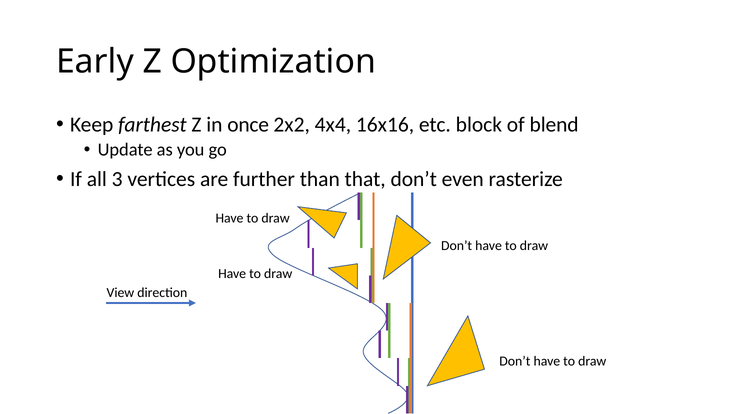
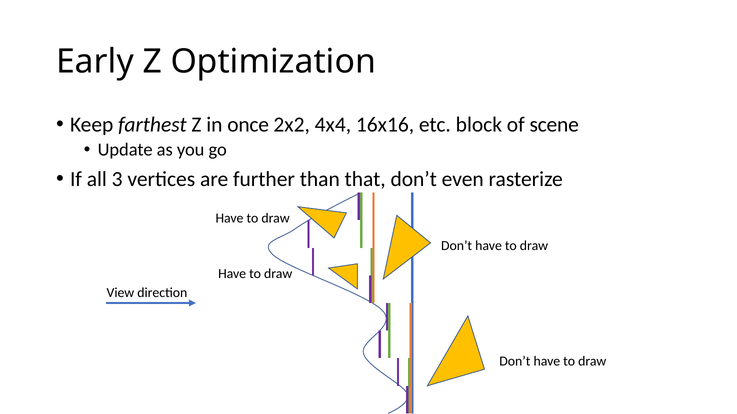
blend: blend -> scene (554, 125)
